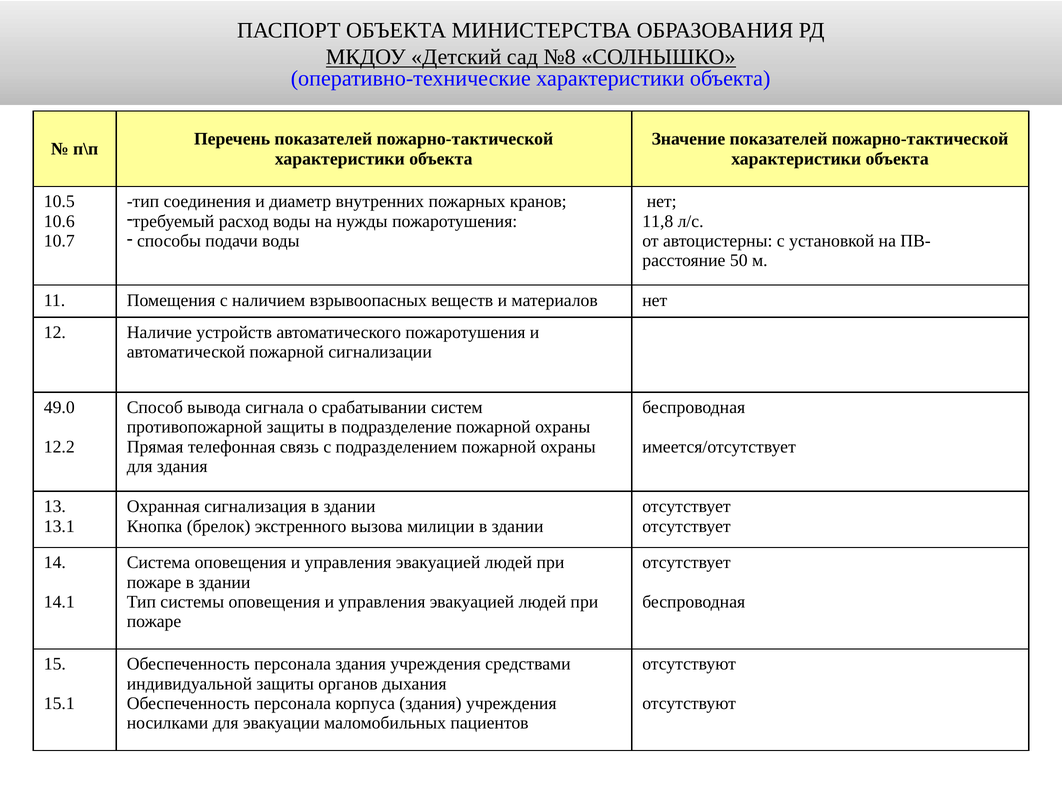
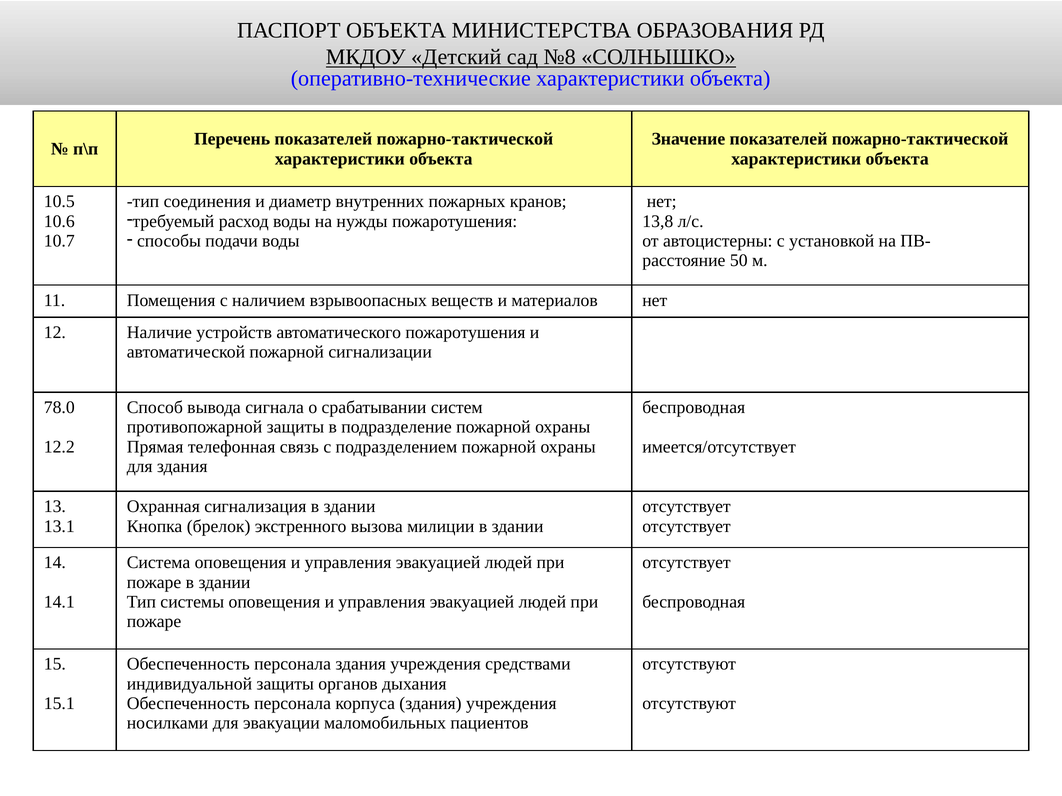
11,8: 11,8 -> 13,8 (658, 221)
49.0: 49.0 -> 78.0 (59, 408)
